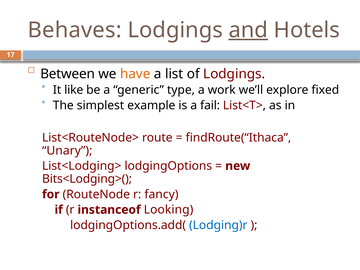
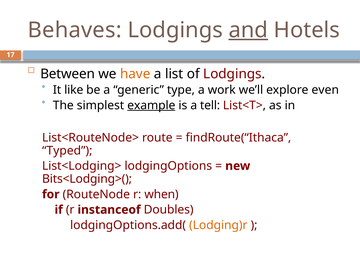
fixed: fixed -> even (325, 90)
example underline: none -> present (151, 105)
fail: fail -> tell (210, 105)
Unary: Unary -> Typed (67, 151)
fancy: fancy -> when (161, 194)
Looking: Looking -> Doubles (169, 210)
Lodging)r colour: blue -> orange (218, 225)
